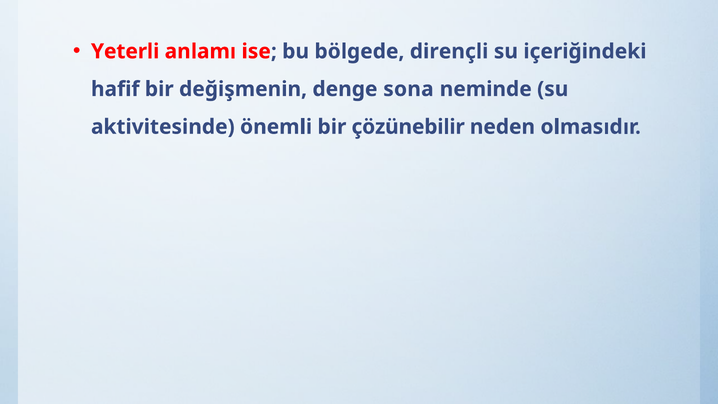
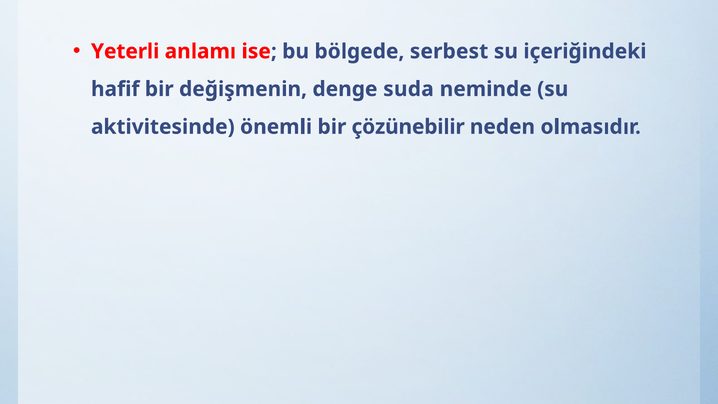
dirençli: dirençli -> serbest (449, 51)
sona: sona -> suda (408, 89)
